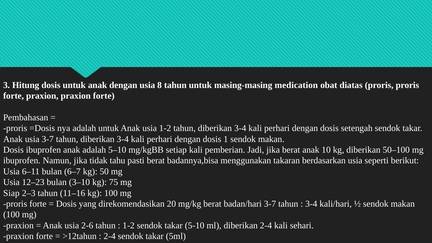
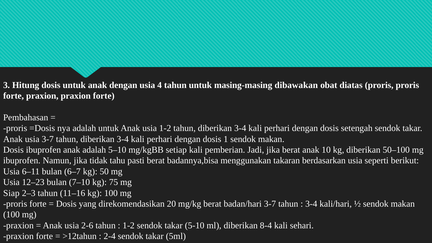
8: 8 -> 4 (160, 85)
medication: medication -> dibawakan (296, 85)
3–10: 3–10 -> 7–10 (79, 182)
diberikan 2-4: 2-4 -> 8-4 (266, 225)
